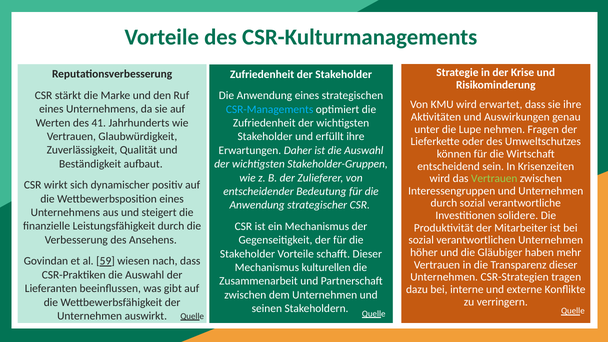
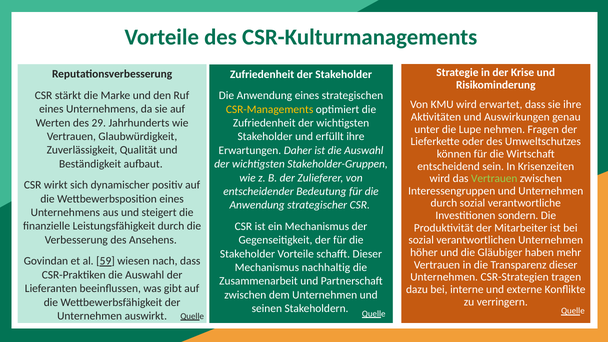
CSR-Managements colour: light blue -> yellow (270, 109)
41: 41 -> 29 (99, 123)
solidere: solidere -> sondern (518, 216)
kulturellen: kulturellen -> nachhaltig (326, 267)
